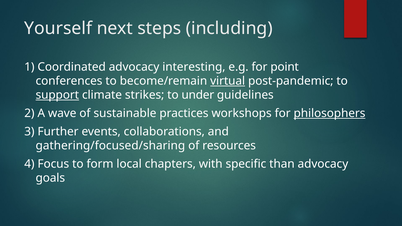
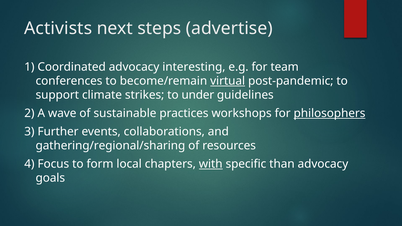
Yourself: Yourself -> Activists (58, 28)
including: including -> advertise (229, 28)
point: point -> team (285, 67)
support underline: present -> none (57, 95)
gathering/focused/sharing: gathering/focused/sharing -> gathering/regional/sharing (110, 146)
with underline: none -> present (211, 164)
